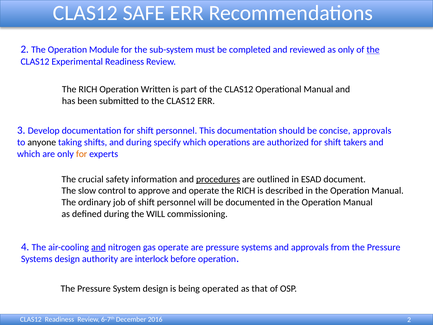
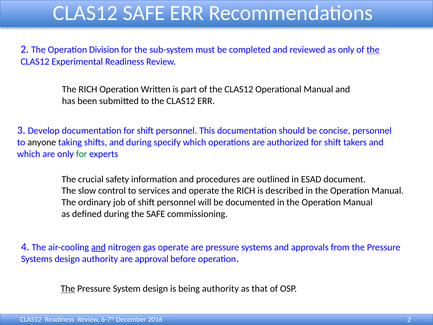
Module: Module -> Division (104, 50)
concise approvals: approvals -> personnel (372, 130)
for colour: orange -> green (82, 154)
procedures underline: present -> none (218, 179)
approve: approve -> services (154, 191)
the WILL: WILL -> SAFE (156, 214)
interlock: interlock -> approval (152, 259)
The underline: none -> present (68, 288)
being operated: operated -> authority (220, 288)
